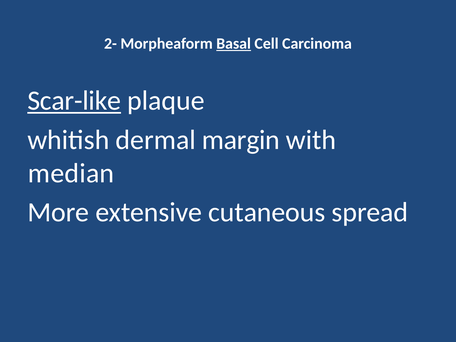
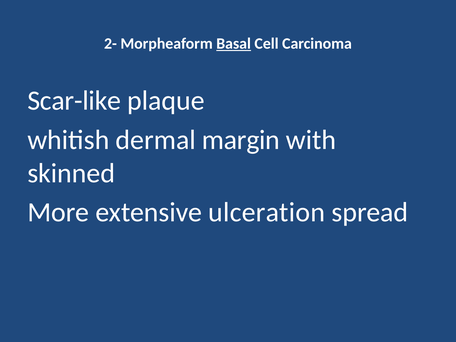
Scar-like underline: present -> none (74, 101)
median: median -> skinned (71, 173)
cutaneous: cutaneous -> ulceration (267, 212)
